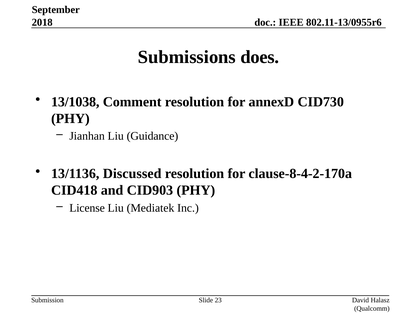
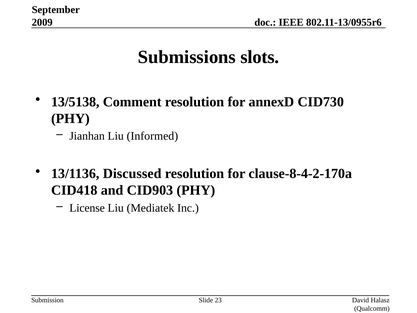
2018: 2018 -> 2009 (42, 22)
does: does -> slots (260, 57)
13/1038: 13/1038 -> 13/5138 (75, 102)
Guidance: Guidance -> Informed (152, 136)
